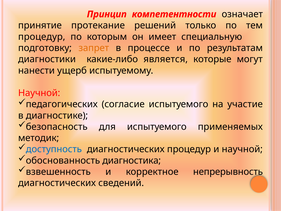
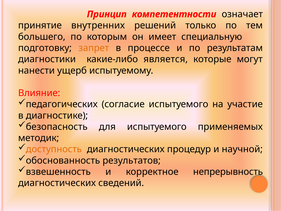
протекание: протекание -> внутренних (98, 25)
процедур: процедур -> большего (42, 37)
Научной: Научной -> Влияние (39, 93)
доступность colour: blue -> orange (54, 149)
диагностика: диагностика -> результатов (132, 160)
